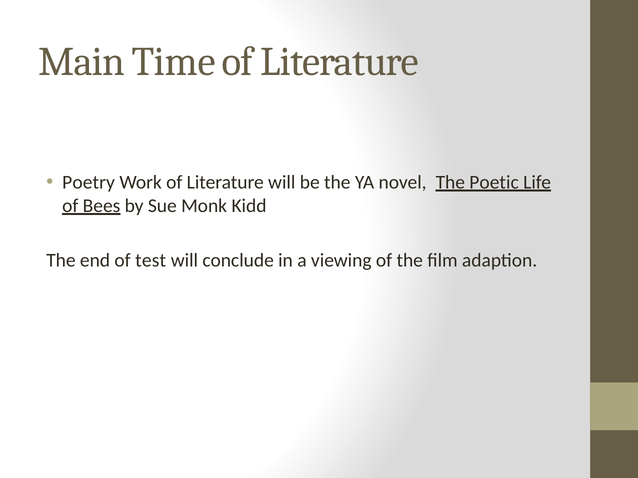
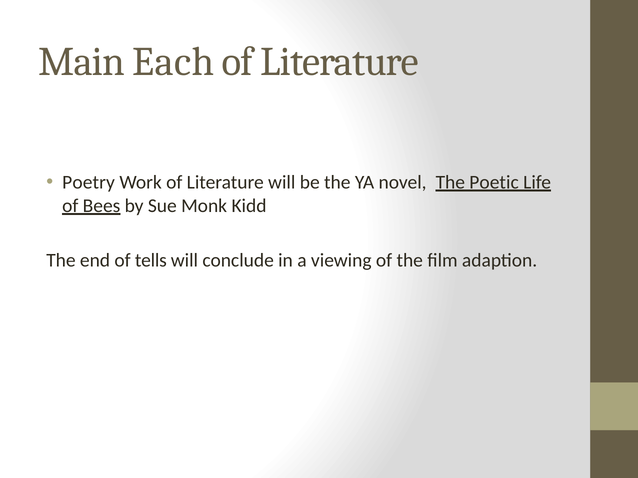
Time: Time -> Each (173, 62)
test: test -> tells (151, 260)
